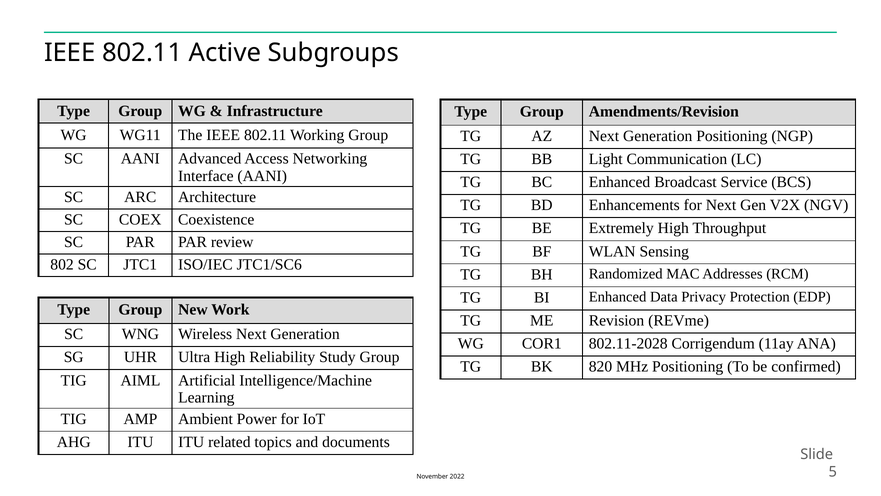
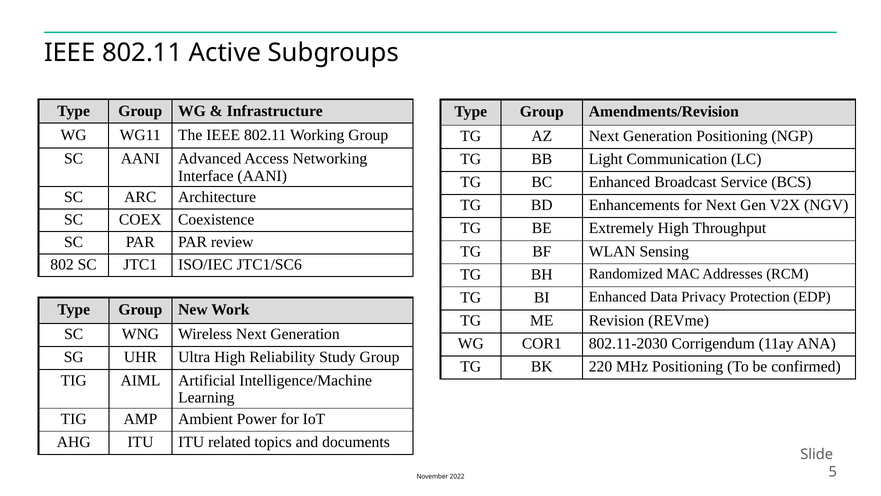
802.11-2028: 802.11-2028 -> 802.11-2030 (628, 343)
820: 820 -> 220 (601, 366)
